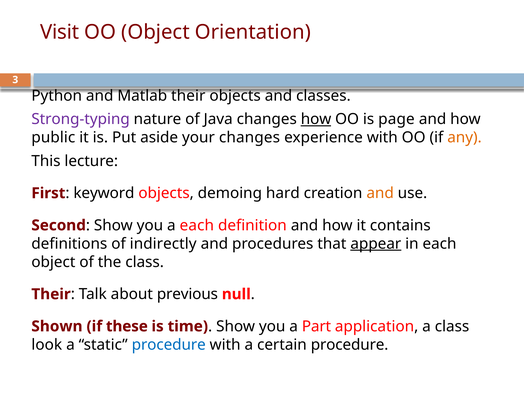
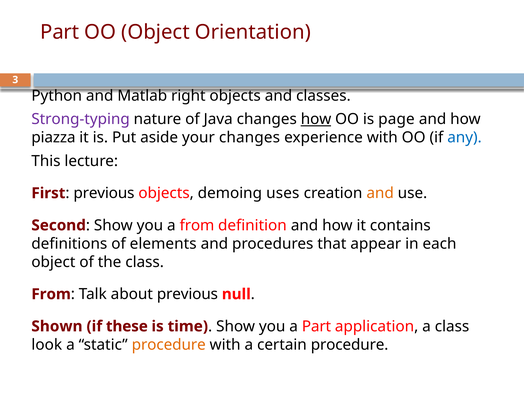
Visit: Visit -> Part (60, 32)
Matlab their: their -> right (188, 96)
public: public -> piazza (53, 138)
any colour: orange -> blue (465, 138)
keyword: keyword -> previous (104, 193)
hard: hard -> uses (283, 193)
a each: each -> from (197, 225)
indirectly: indirectly -> elements (163, 244)
appear underline: present -> none (376, 244)
Their: Their -> From (51, 294)
procedure colour: blue -> orange (169, 345)
